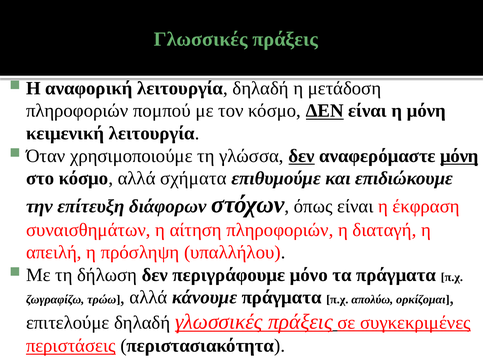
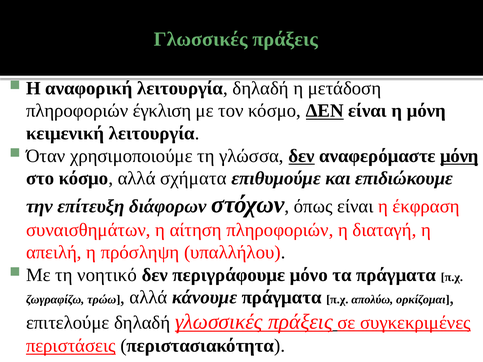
πομπού: πομπού -> έγκλιση (162, 111)
δήλωση: δήλωση -> νοητικό (107, 275)
